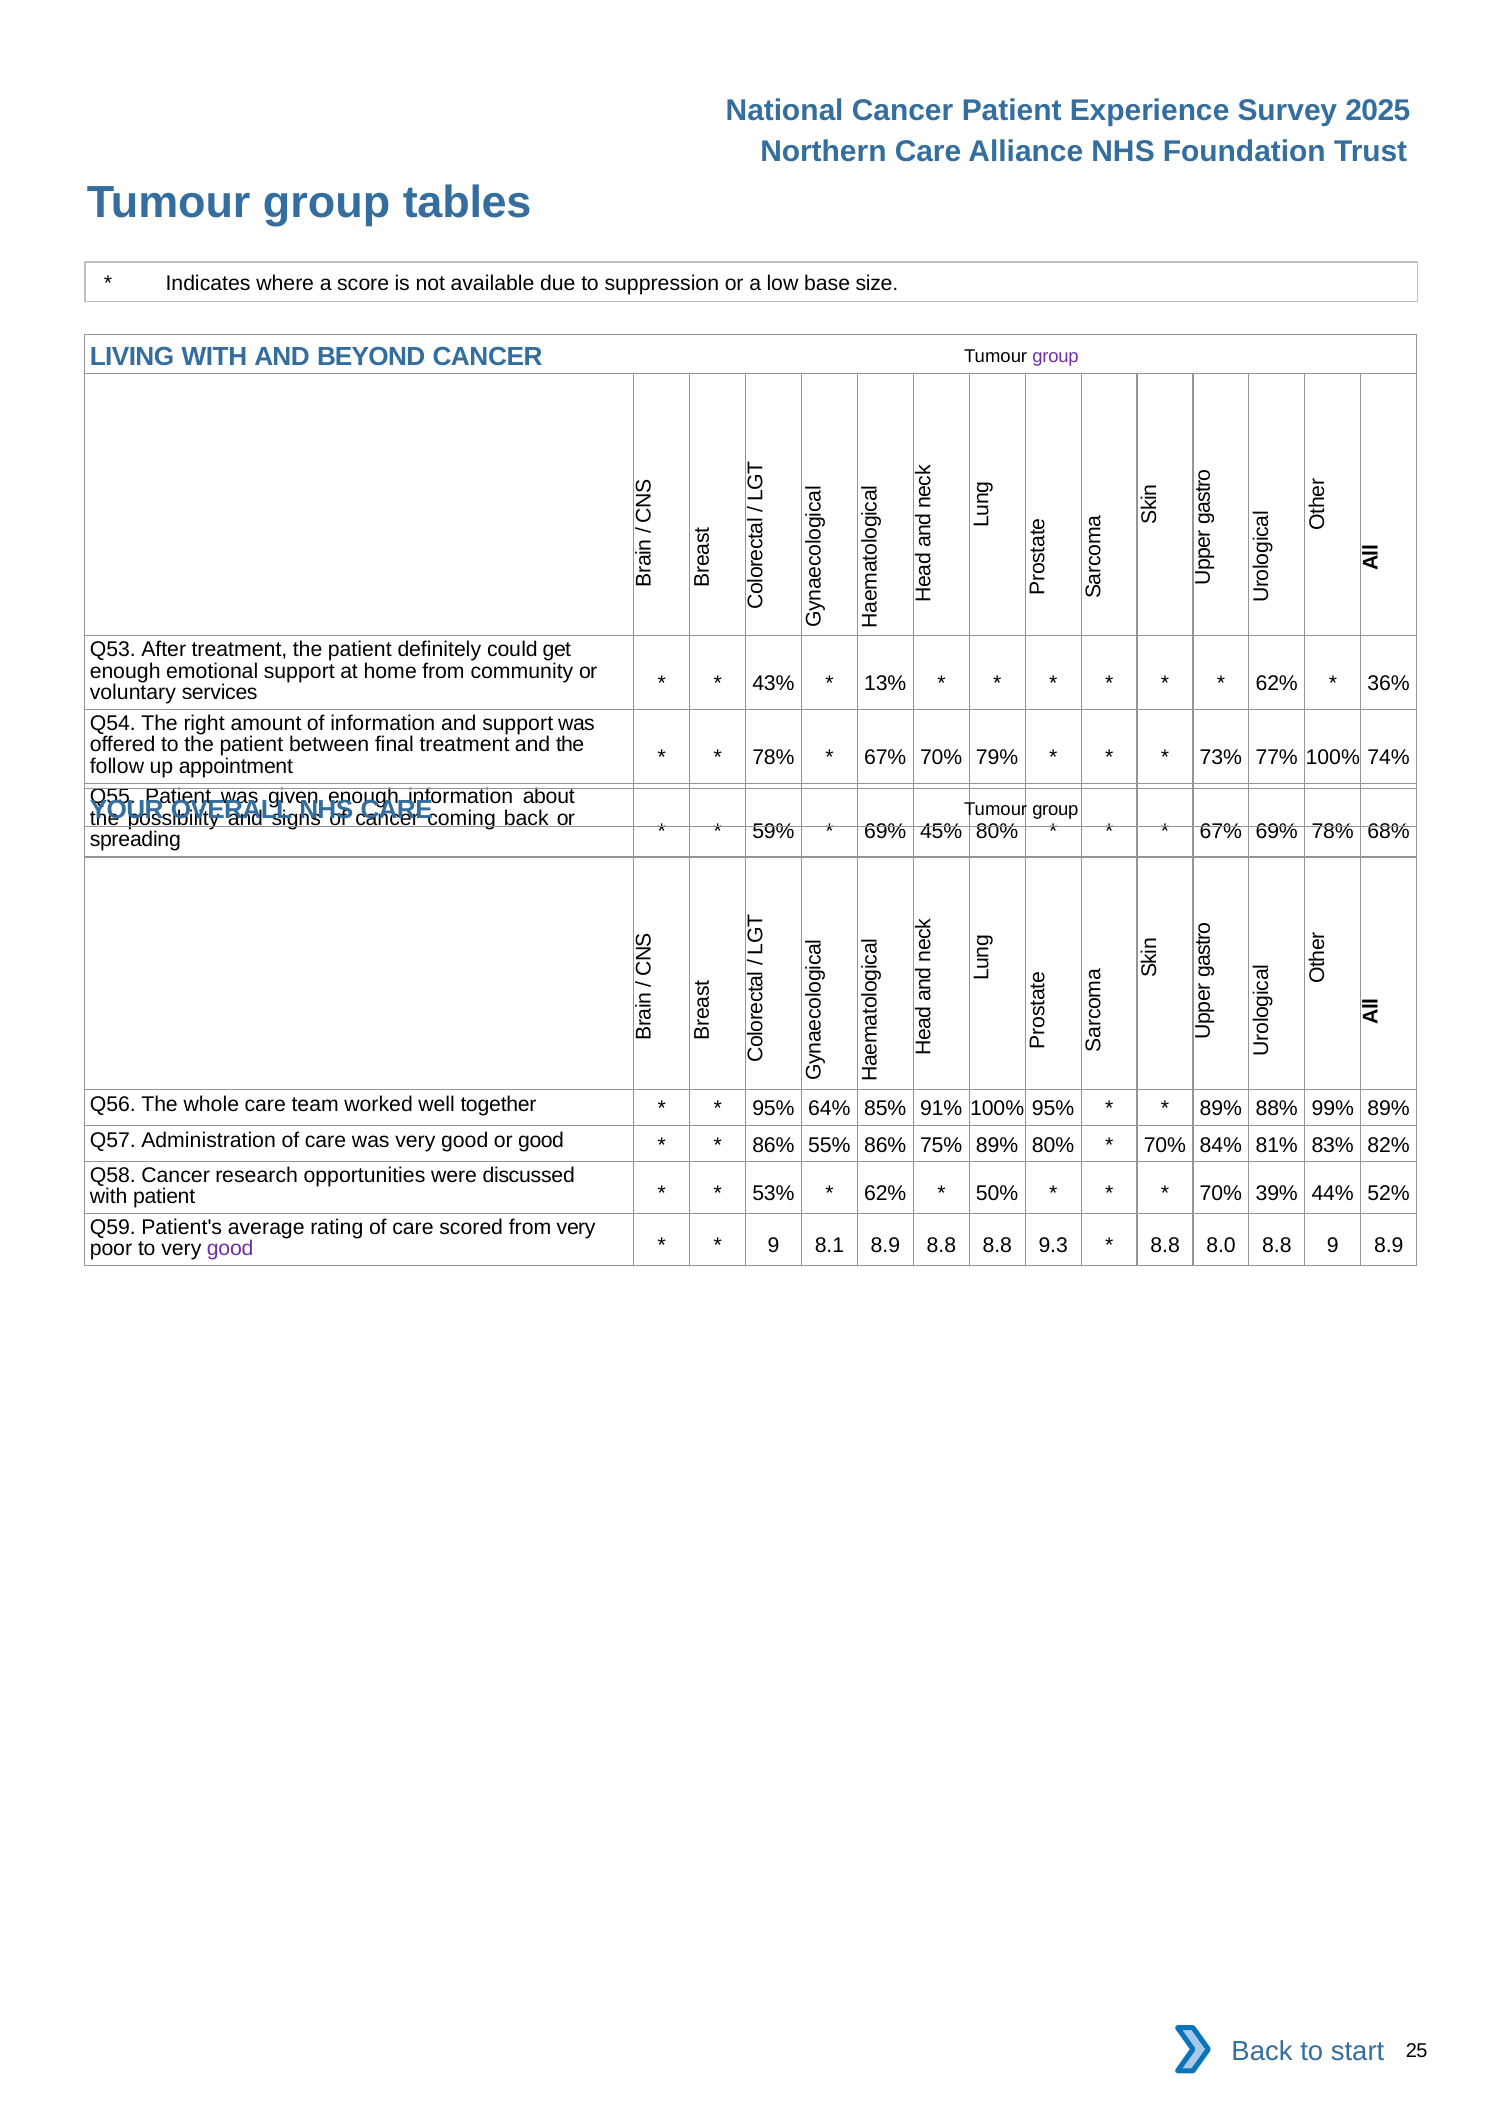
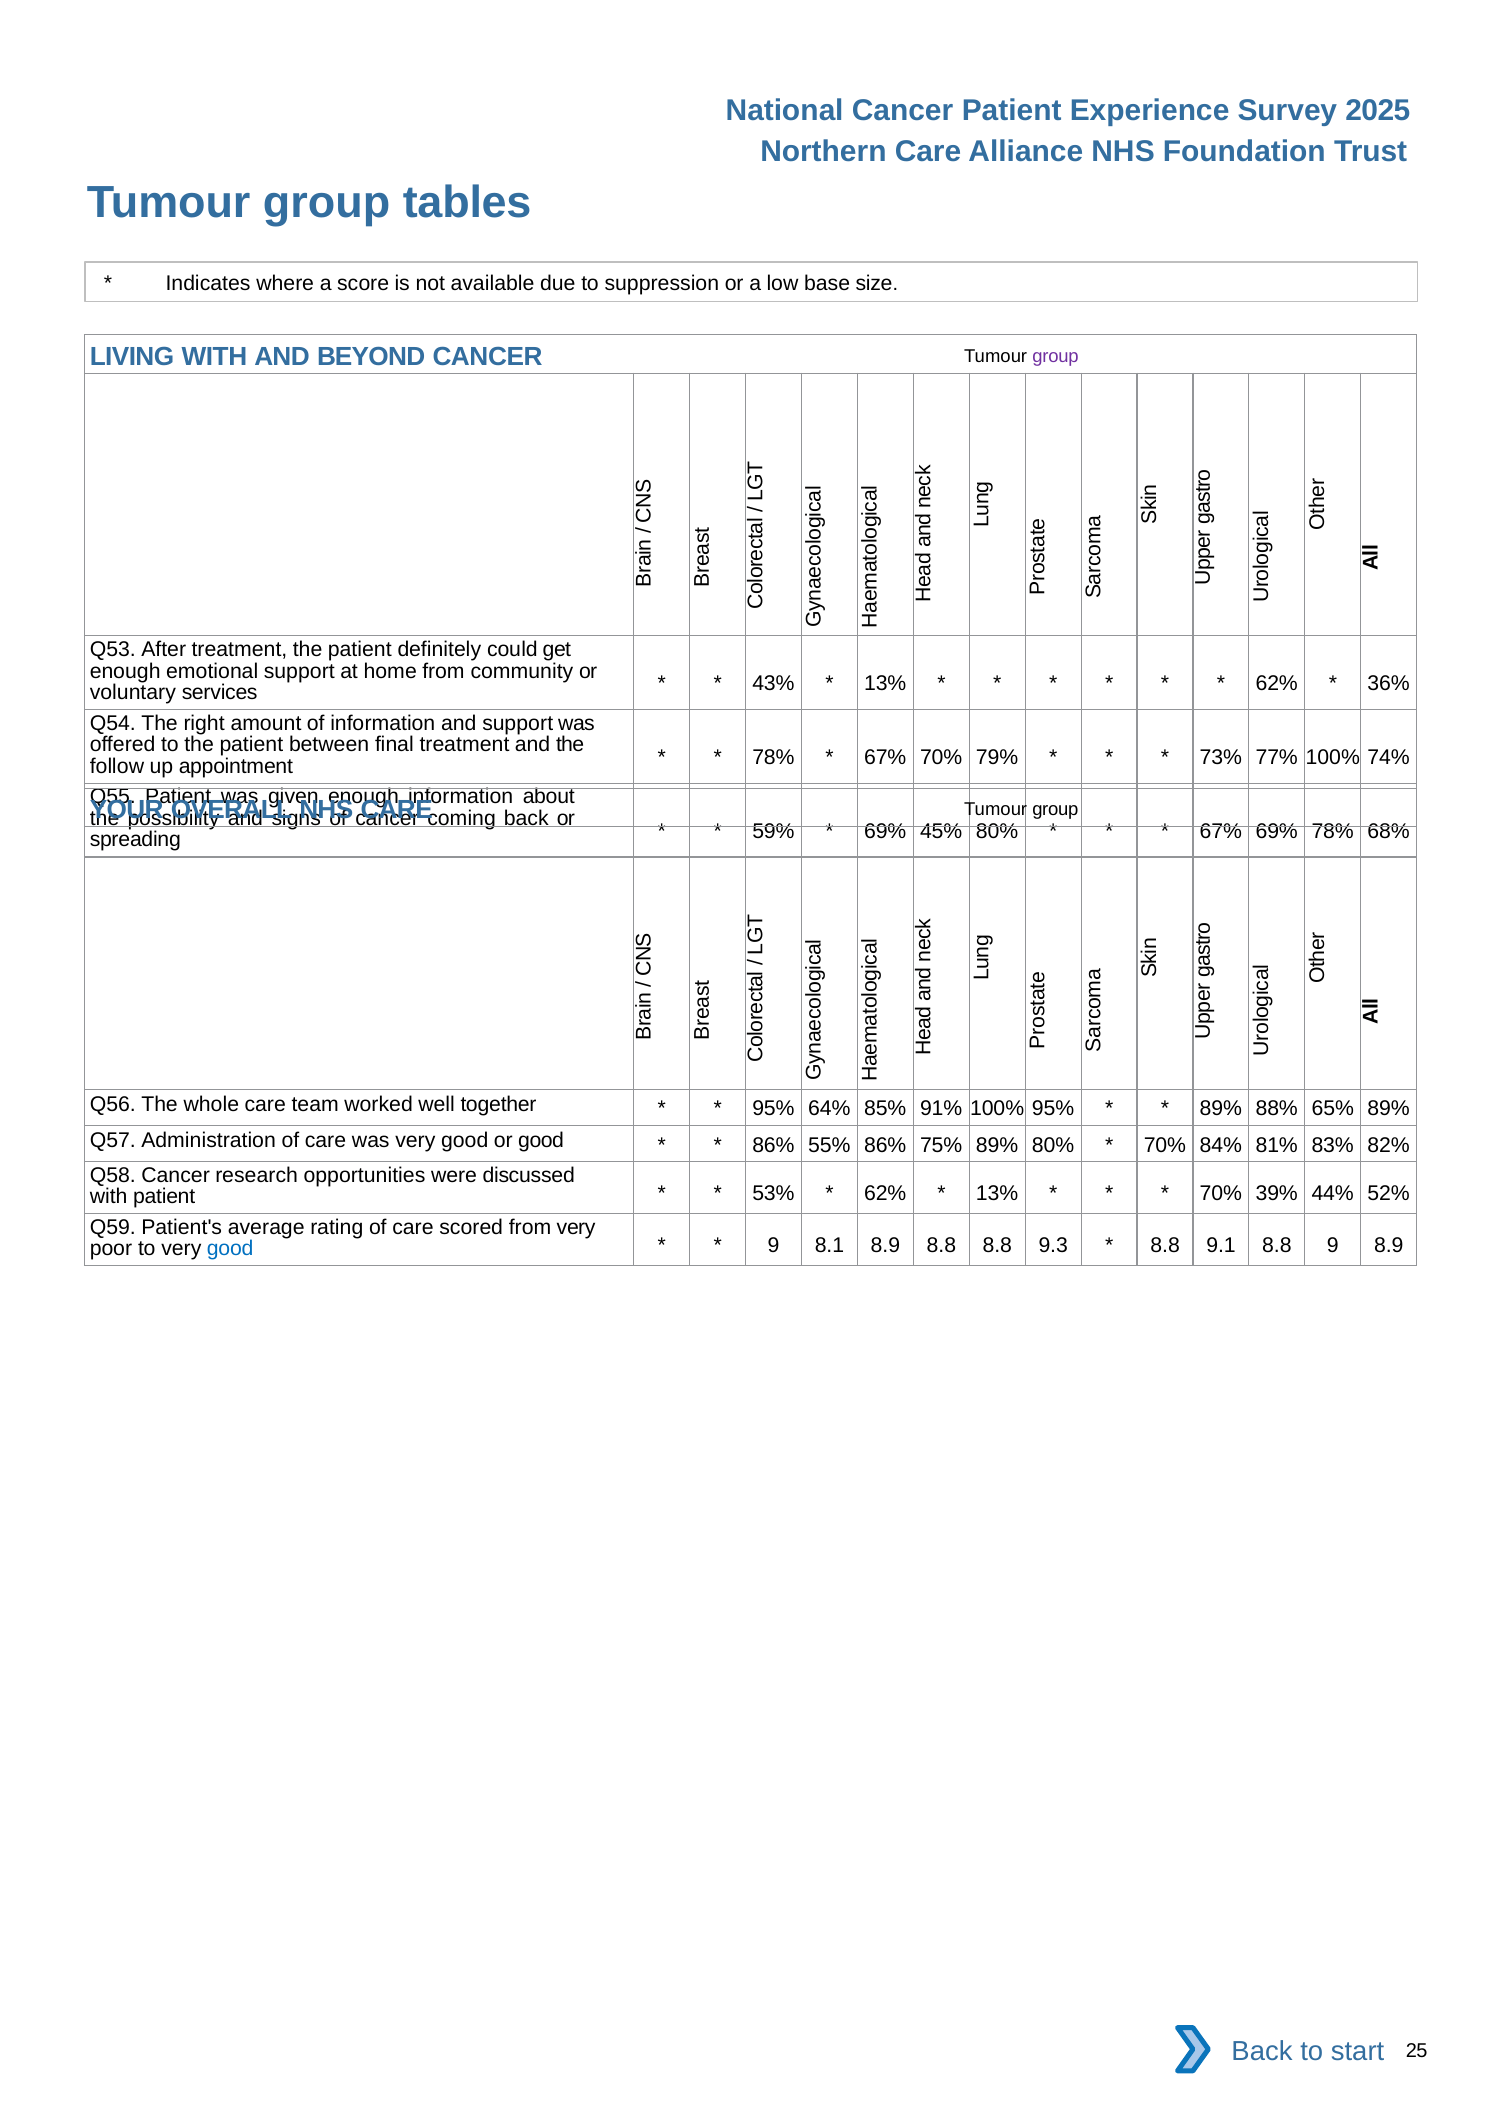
99%: 99% -> 65% (1333, 1109)
50%: 50% -> 13% (997, 1193)
good colour: purple -> blue (230, 1249)
8.0: 8.0 -> 9.1 (1221, 1245)
